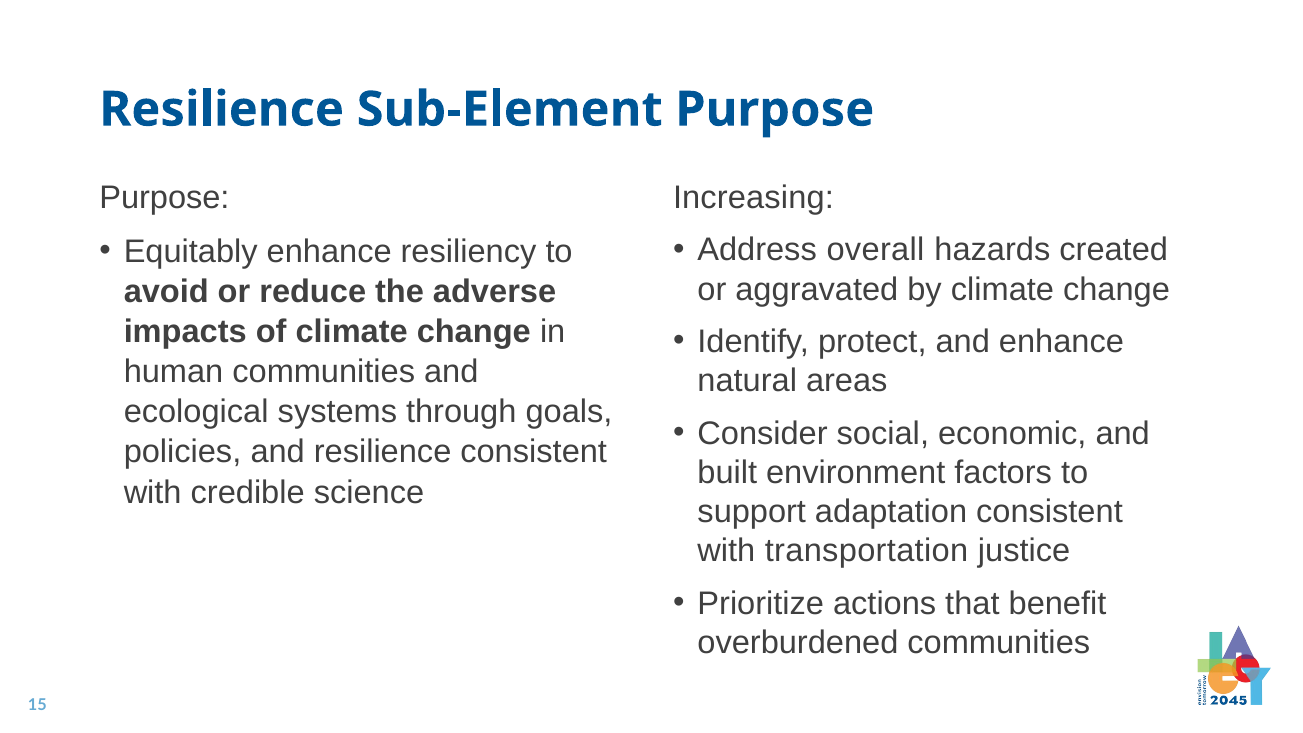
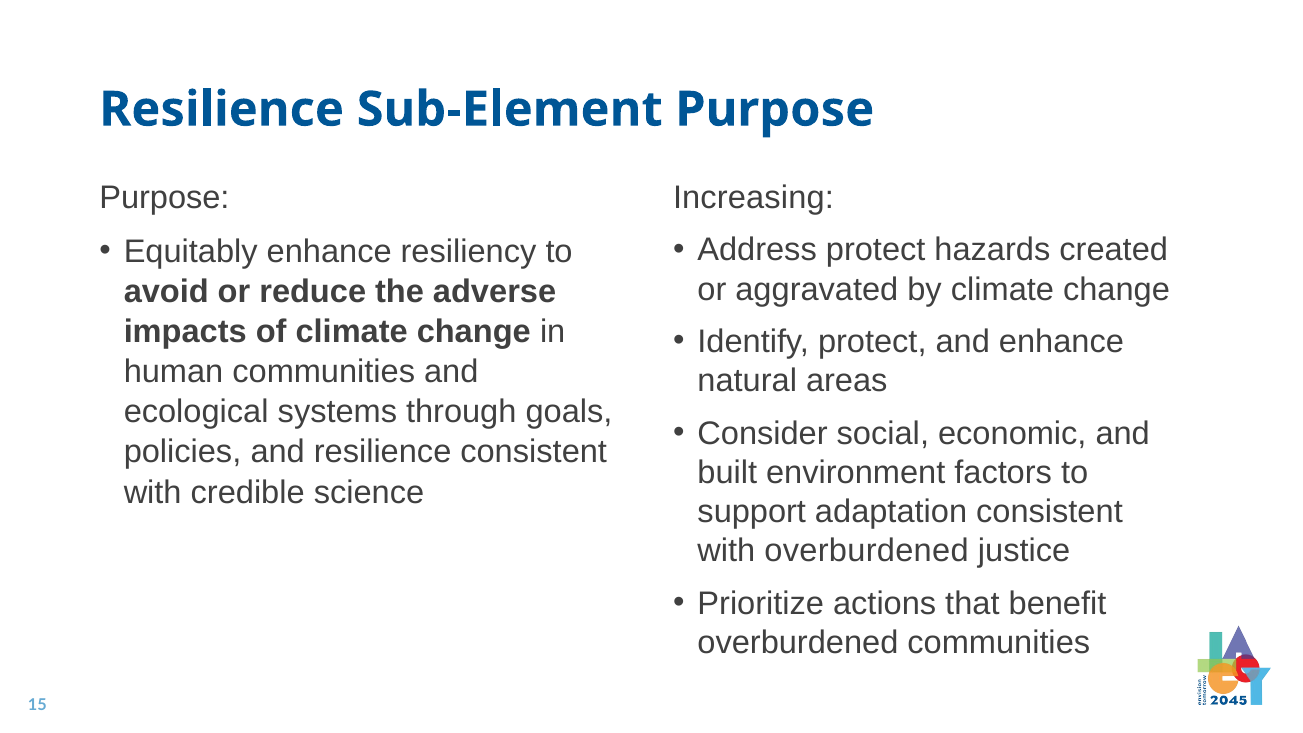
Address overall: overall -> protect (876, 250)
with transportation: transportation -> overburdened (867, 551)
